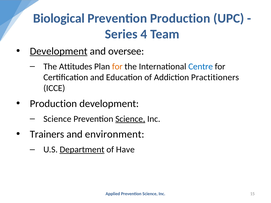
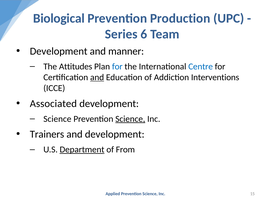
4: 4 -> 6 (144, 34)
Development underline: present -> none (59, 51)
oversee: oversee -> manner (126, 51)
for colour: orange -> blue (117, 67)
and underline: none -> present (97, 77)
Practitioners: Practitioners -> Interventions (215, 77)
Production: Production -> Associated (53, 104)
and environment: environment -> development (115, 134)
Have: Have -> From (125, 150)
